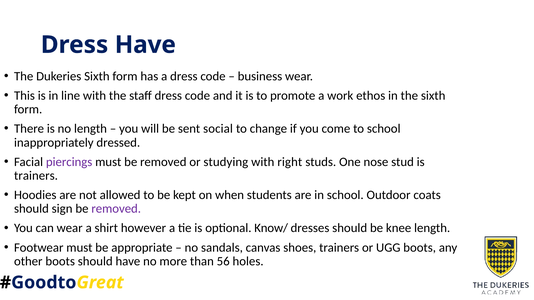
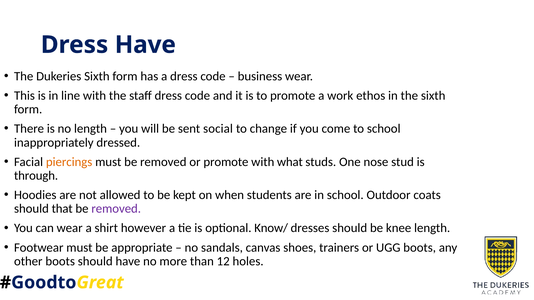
piercings colour: purple -> orange (69, 162)
or studying: studying -> promote (226, 162)
right: right -> what (290, 162)
trainers: trainers -> through (36, 176)
sign: sign -> that (62, 209)
56: 56 -> 12 (223, 262)
